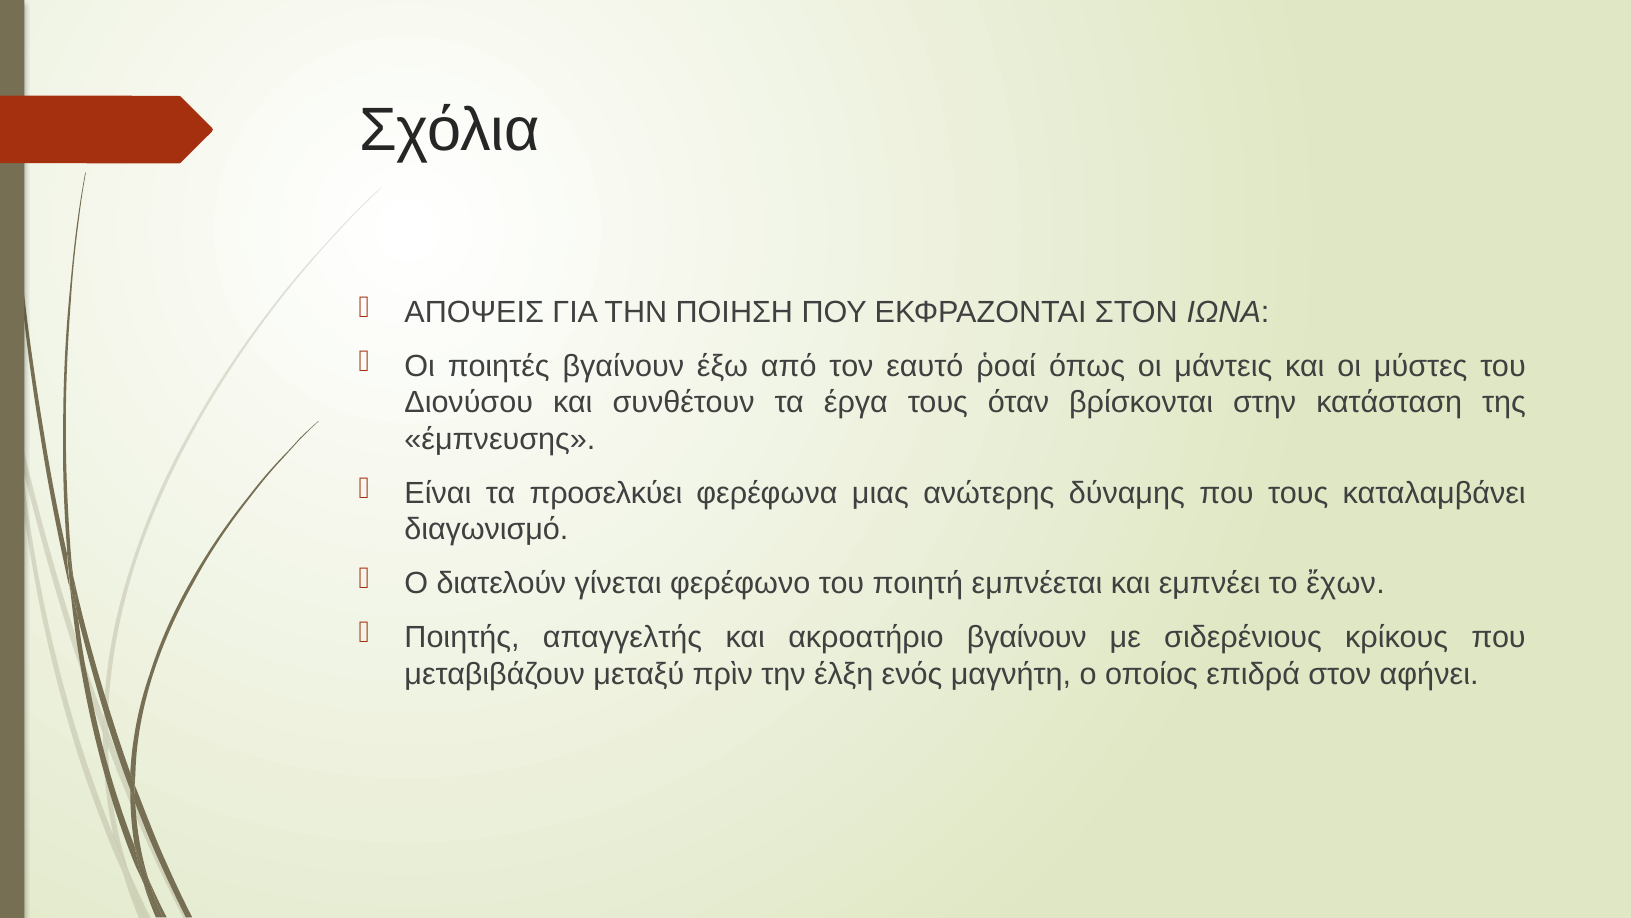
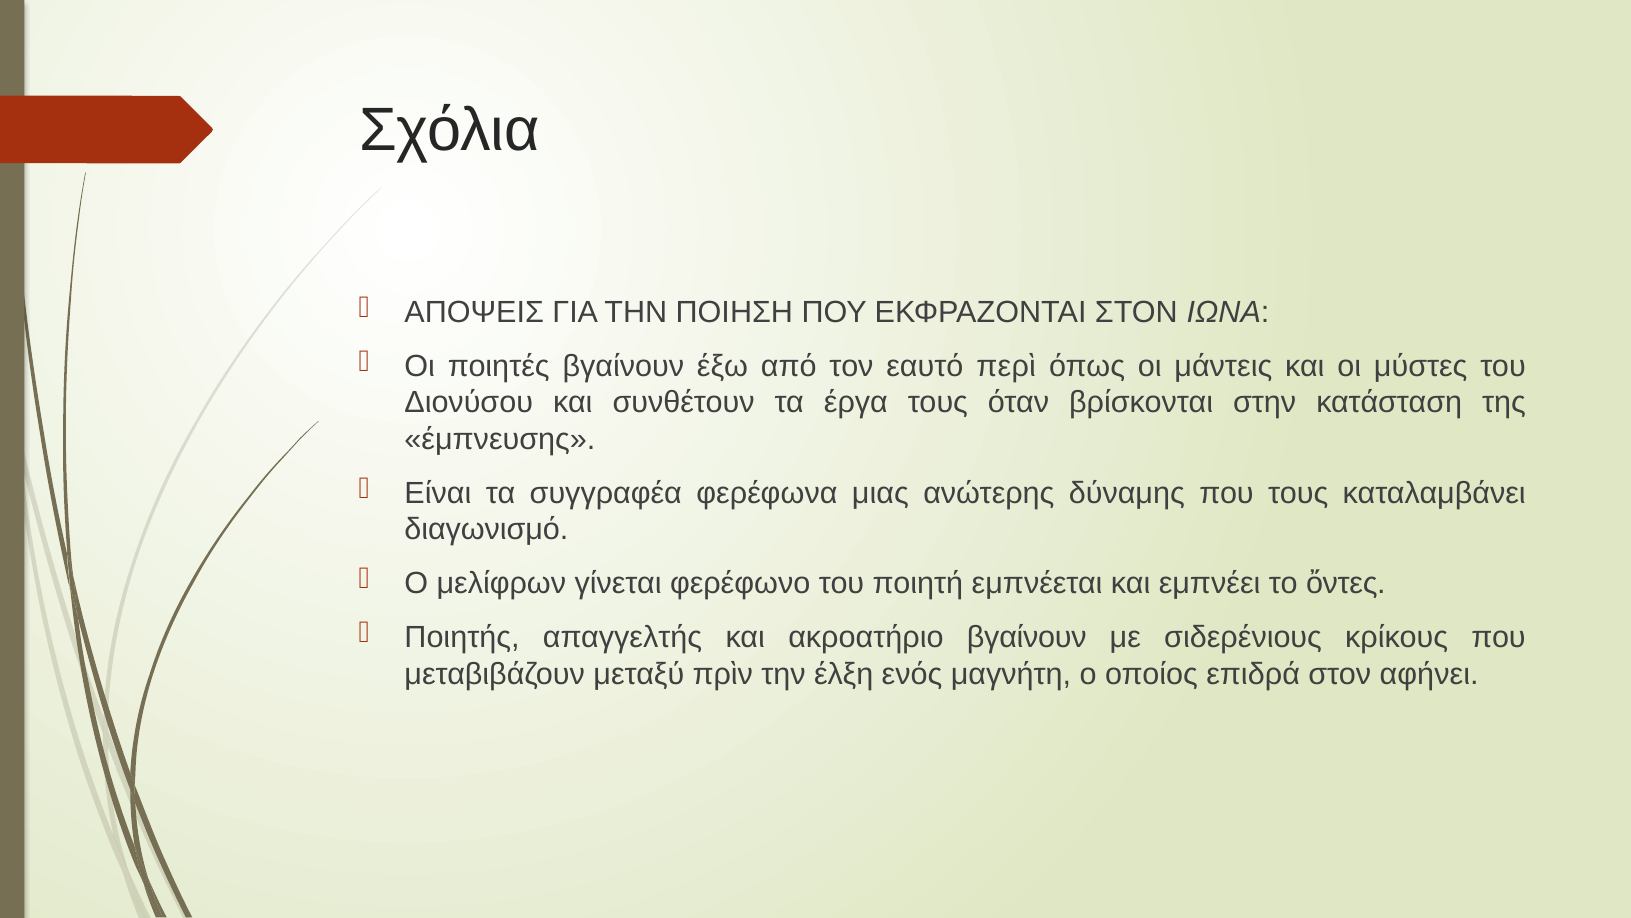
ῥοαί: ῥοαί -> περὶ (1006, 366)
προσελκύει: προσελκύει -> συγγραφέα (606, 493)
διατελούν: διατελούν -> μελίφρων (501, 583)
ἔχων: ἔχων -> ὄντες (1346, 583)
